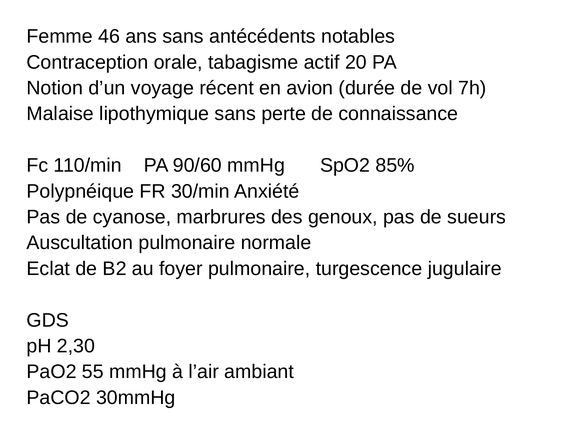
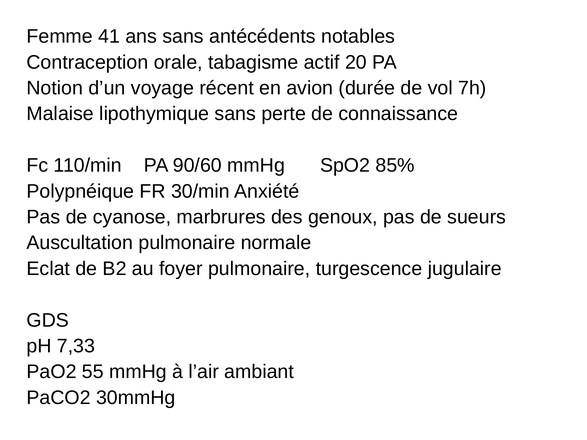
46: 46 -> 41 (109, 36)
2,30: 2,30 -> 7,33 (76, 346)
